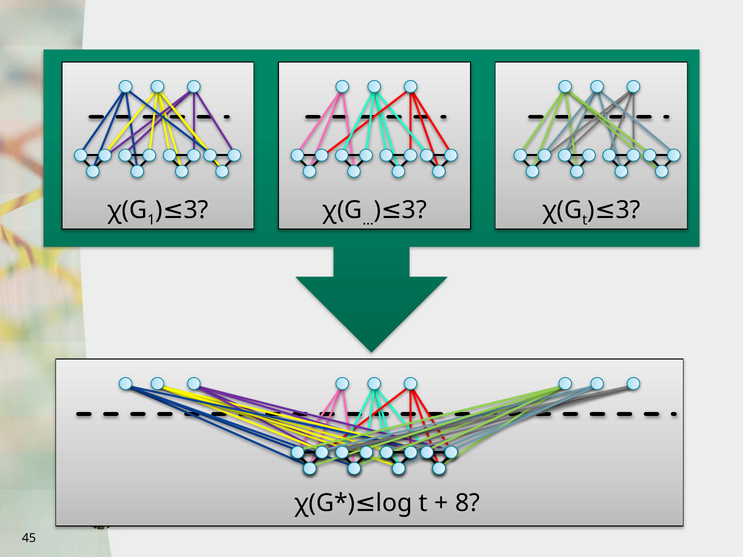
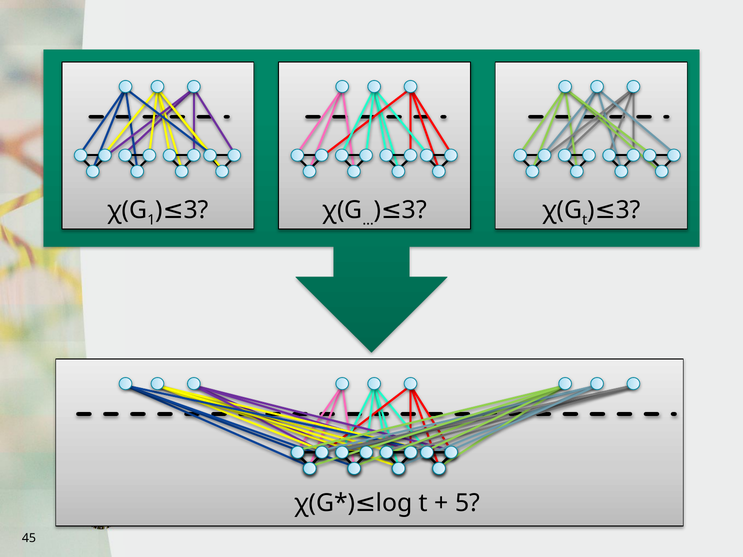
8: 8 -> 5 (467, 503)
